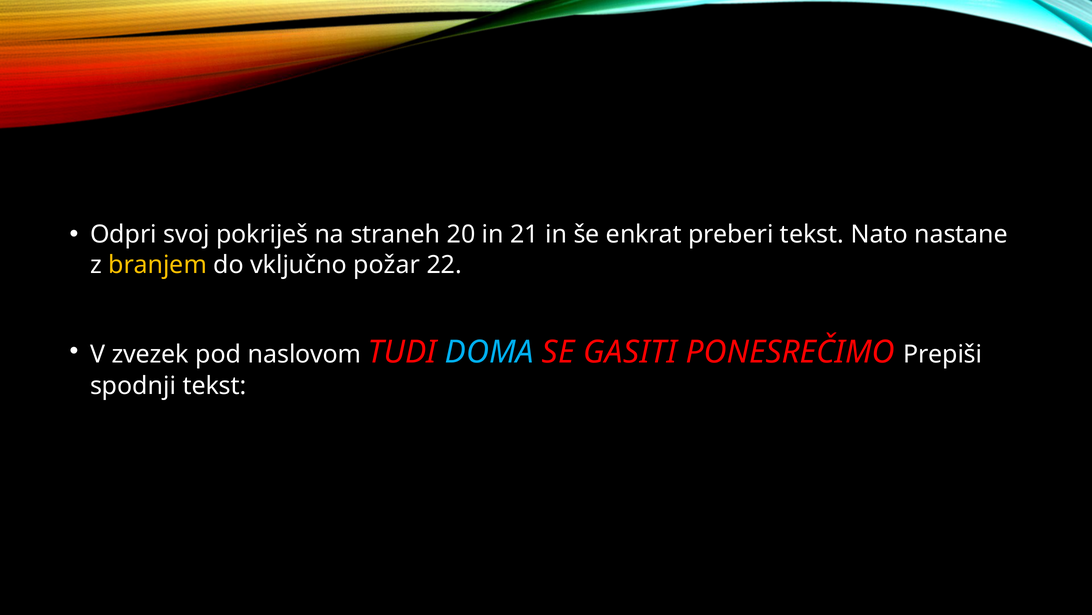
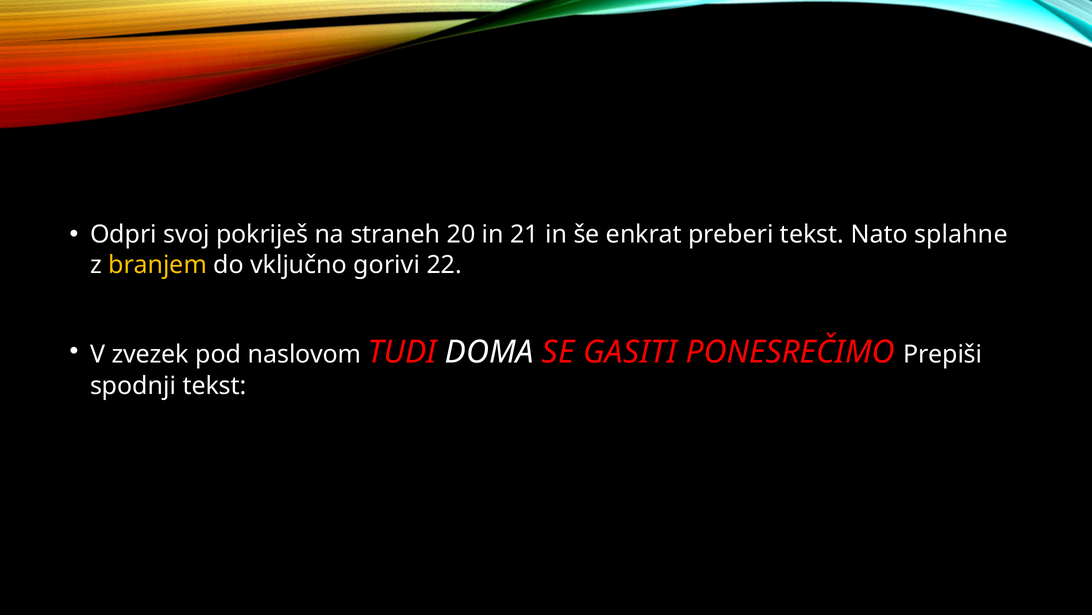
nastane: nastane -> splahne (961, 234)
požar: požar -> gorivi (387, 264)
DOMA colour: light blue -> white (489, 352)
